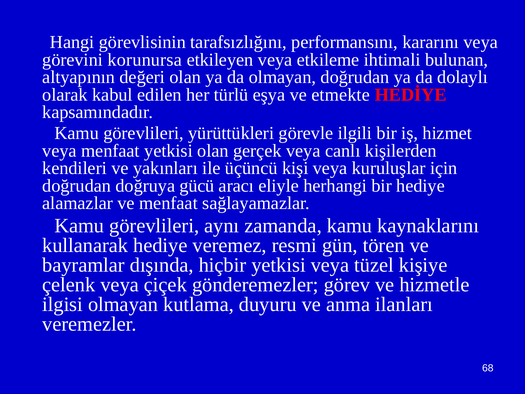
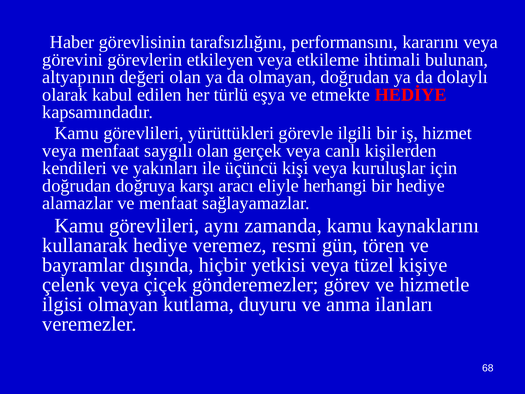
Hangi: Hangi -> Haber (72, 42)
korunursa: korunursa -> görevlerin (145, 60)
menfaat yetkisi: yetkisi -> saygılı (169, 151)
gücü: gücü -> karşı (197, 186)
